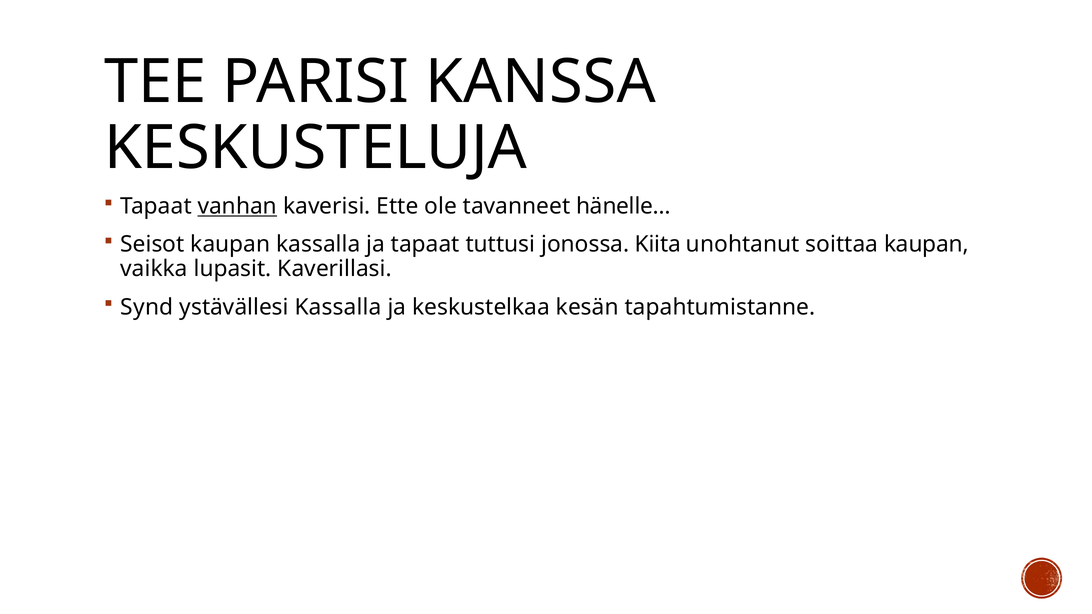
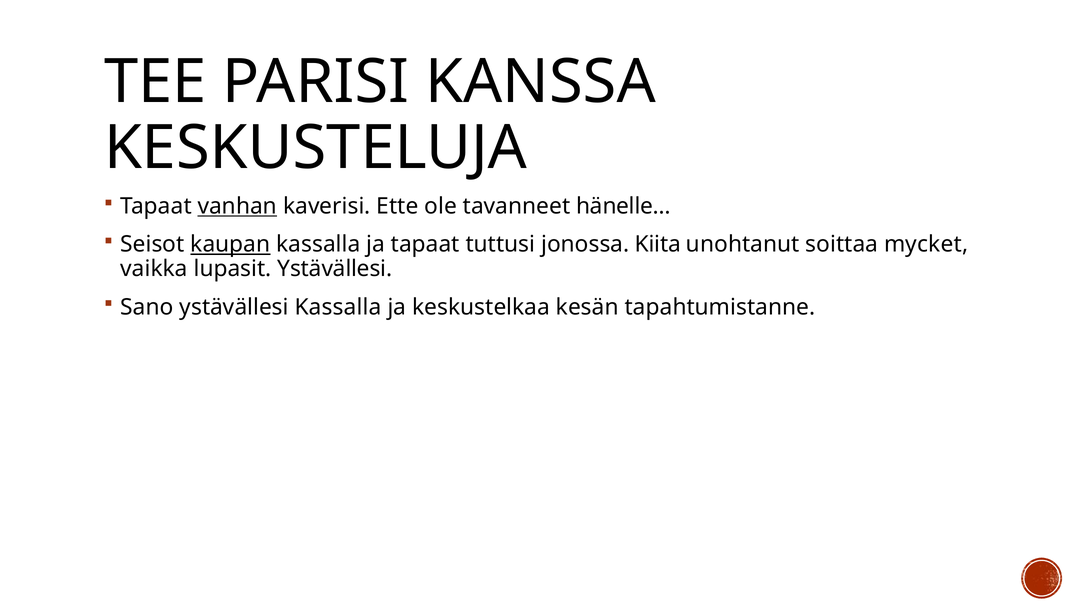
kaupan underline: none -> present (230, 244)
soittaa kaupan: kaupan -> mycket (926, 244)
lupasit Kaverillasi: Kaverillasi -> Ystävällesi (335, 269)
Synd: Synd -> Sano (147, 307)
